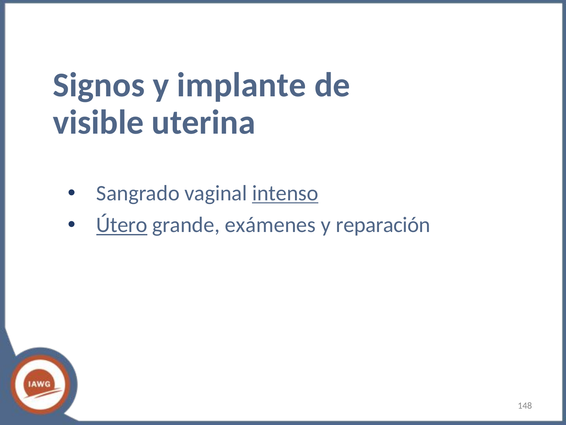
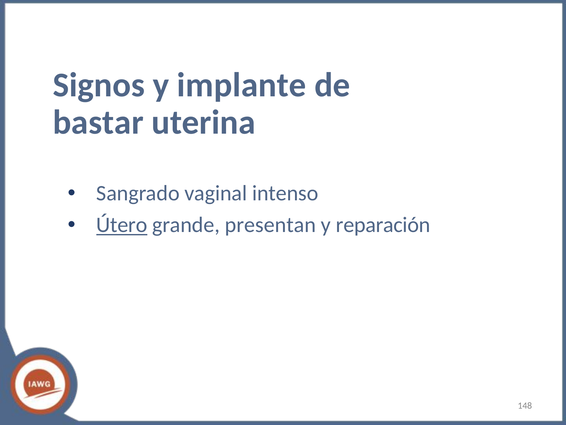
visible: visible -> bastar (98, 122)
intenso underline: present -> none (285, 193)
exámenes: exámenes -> presentan (270, 225)
